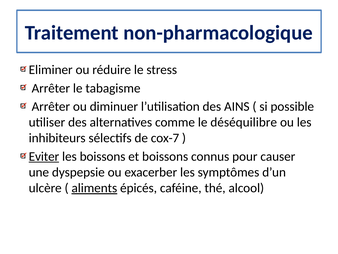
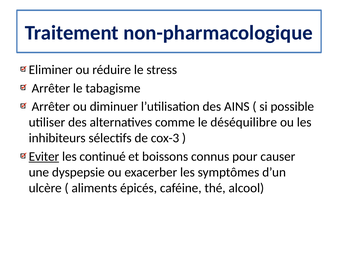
cox-7: cox-7 -> cox-3 (165, 138)
les boissons: boissons -> continué (103, 156)
aliments underline: present -> none (94, 188)
